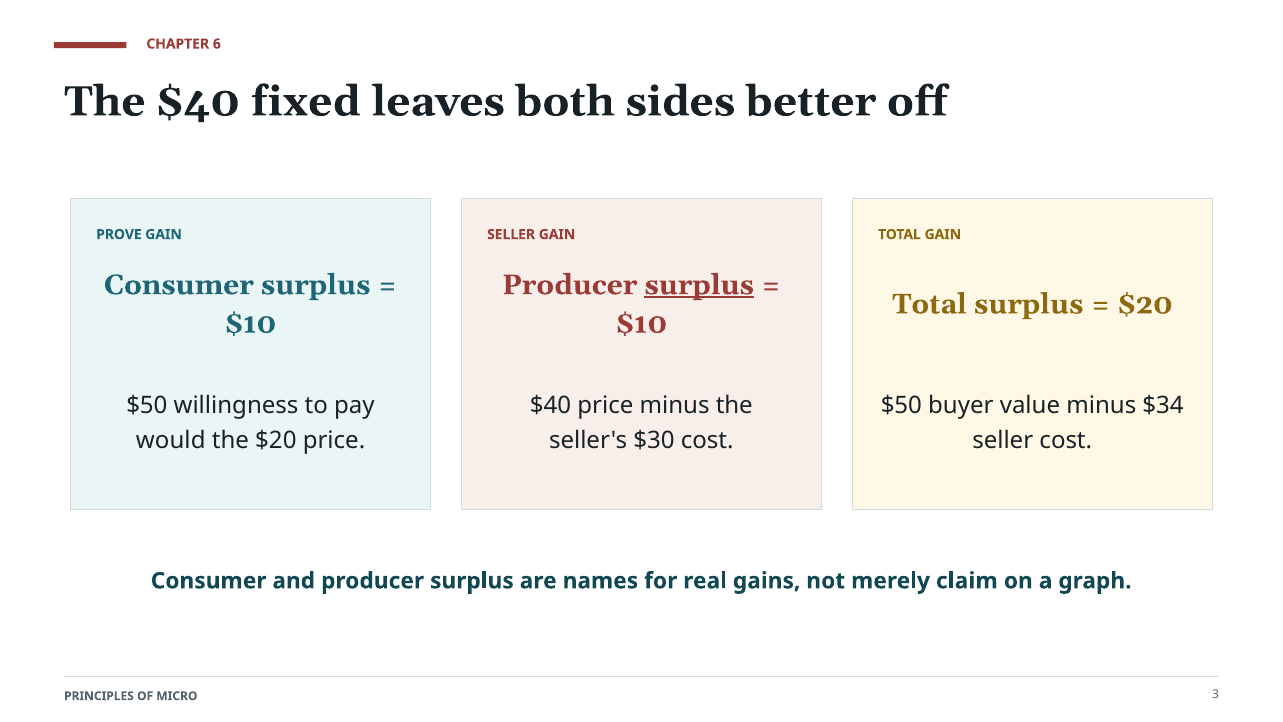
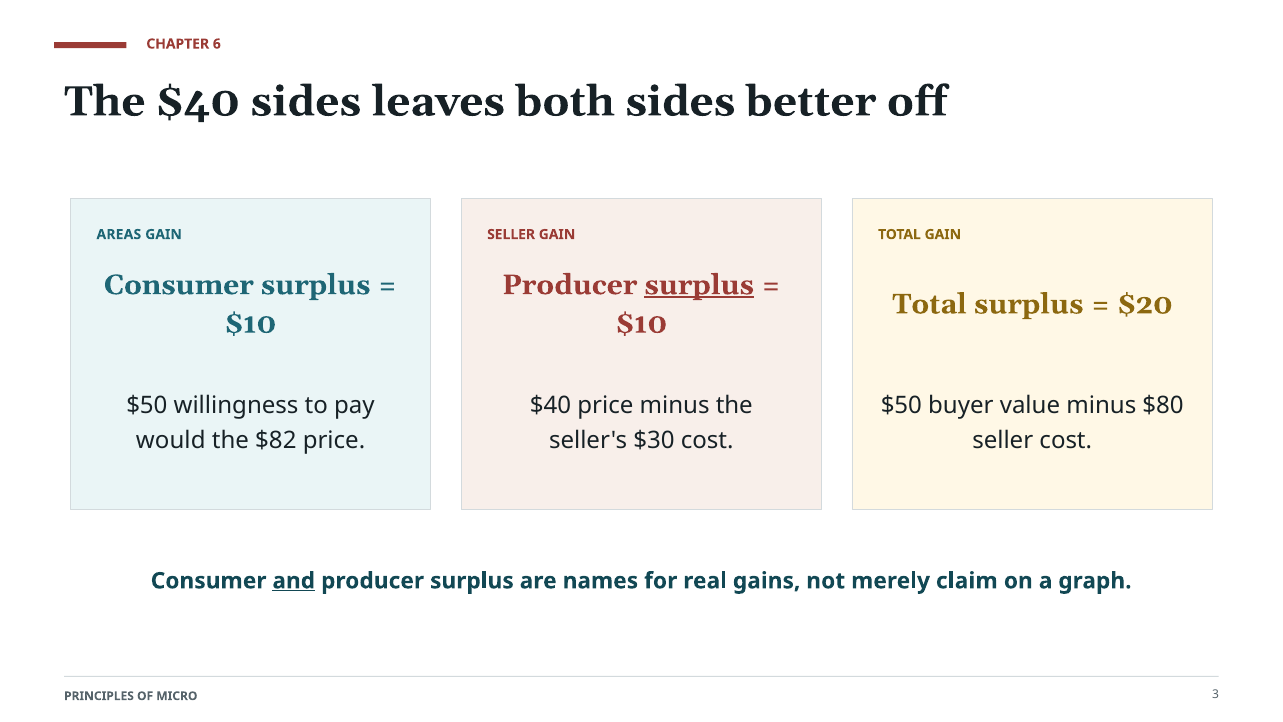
$40 fixed: fixed -> sides (306, 102)
PROVE: PROVE -> AREAS (119, 234)
$34: $34 -> $80 (1163, 405)
the $20: $20 -> $82 (276, 440)
and underline: none -> present (294, 581)
